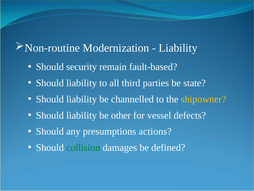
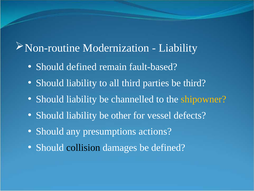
Should security: security -> defined (82, 67)
be state: state -> third (195, 83)
collision colour: green -> black (83, 147)
